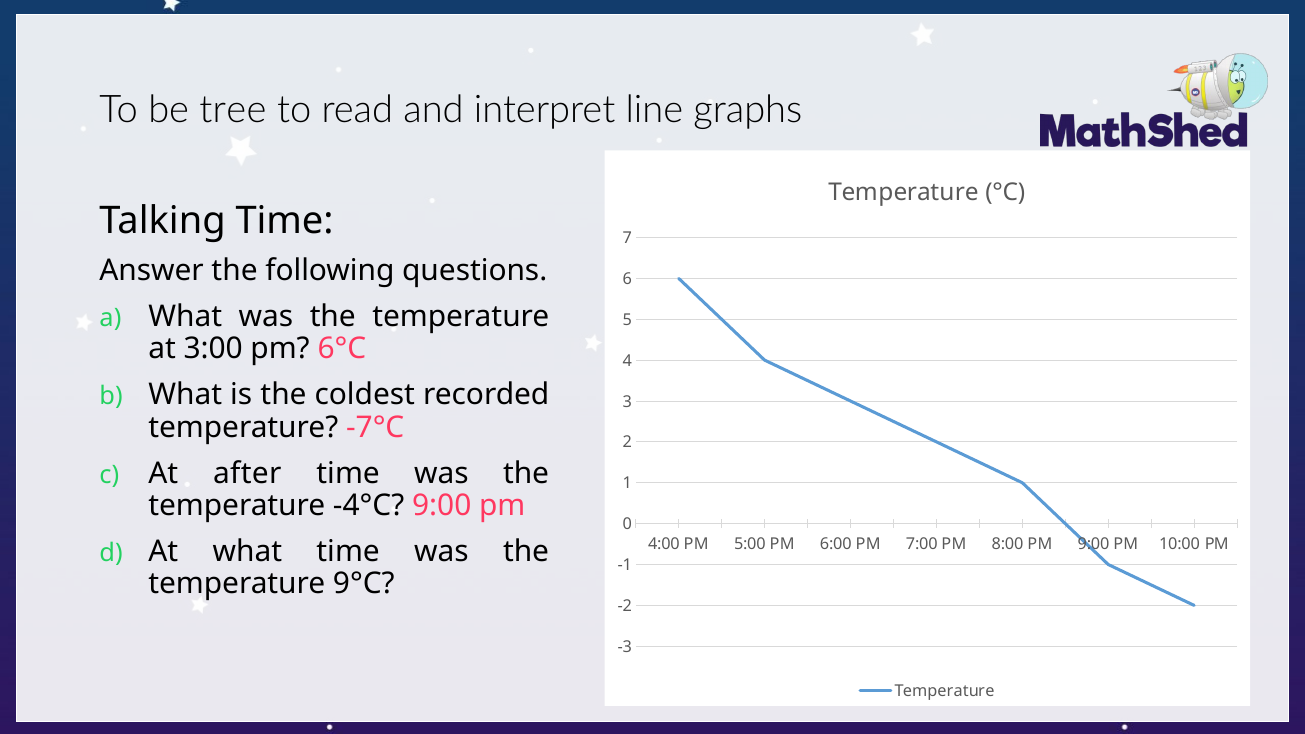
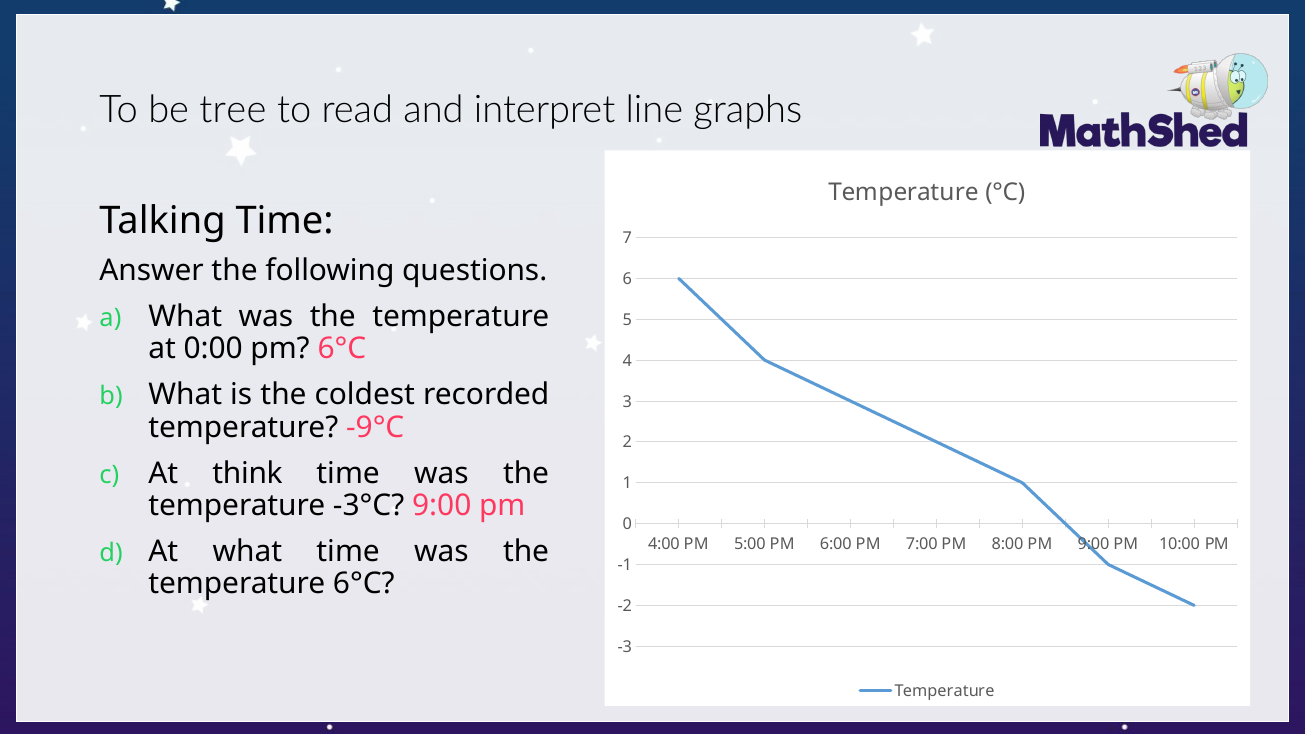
3:00: 3:00 -> 0:00 (213, 349)
-7°C: -7°C -> -9°C (375, 427)
after: after -> think (248, 473)
-4°C: -4°C -> -3°C (369, 506)
temperature 9°C: 9°C -> 6°C (364, 584)
